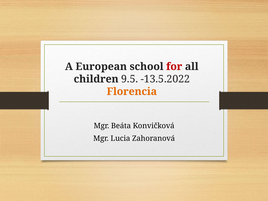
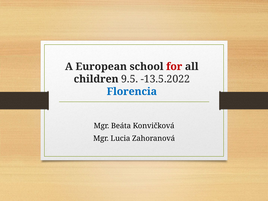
Florencia colour: orange -> blue (132, 92)
